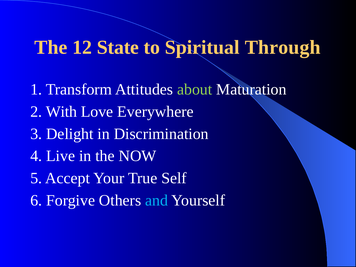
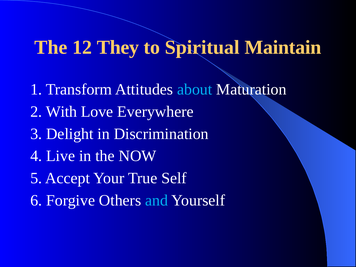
State: State -> They (118, 47)
Through: Through -> Maintain (283, 47)
about colour: light green -> light blue (195, 90)
